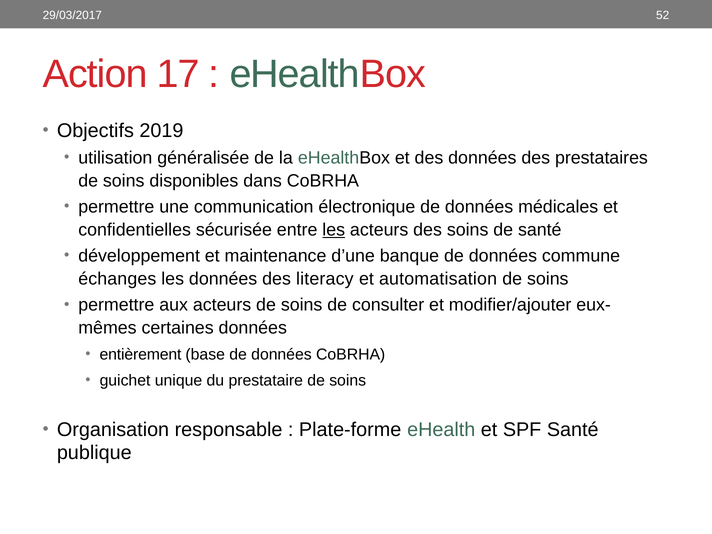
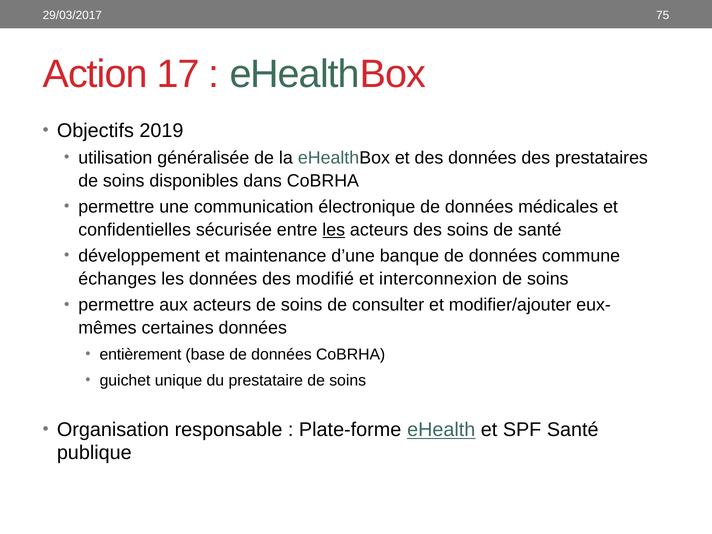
52: 52 -> 75 (663, 15)
literacy: literacy -> modifié (325, 279)
automatisation: automatisation -> interconnexion (438, 279)
eHealth underline: none -> present (441, 430)
